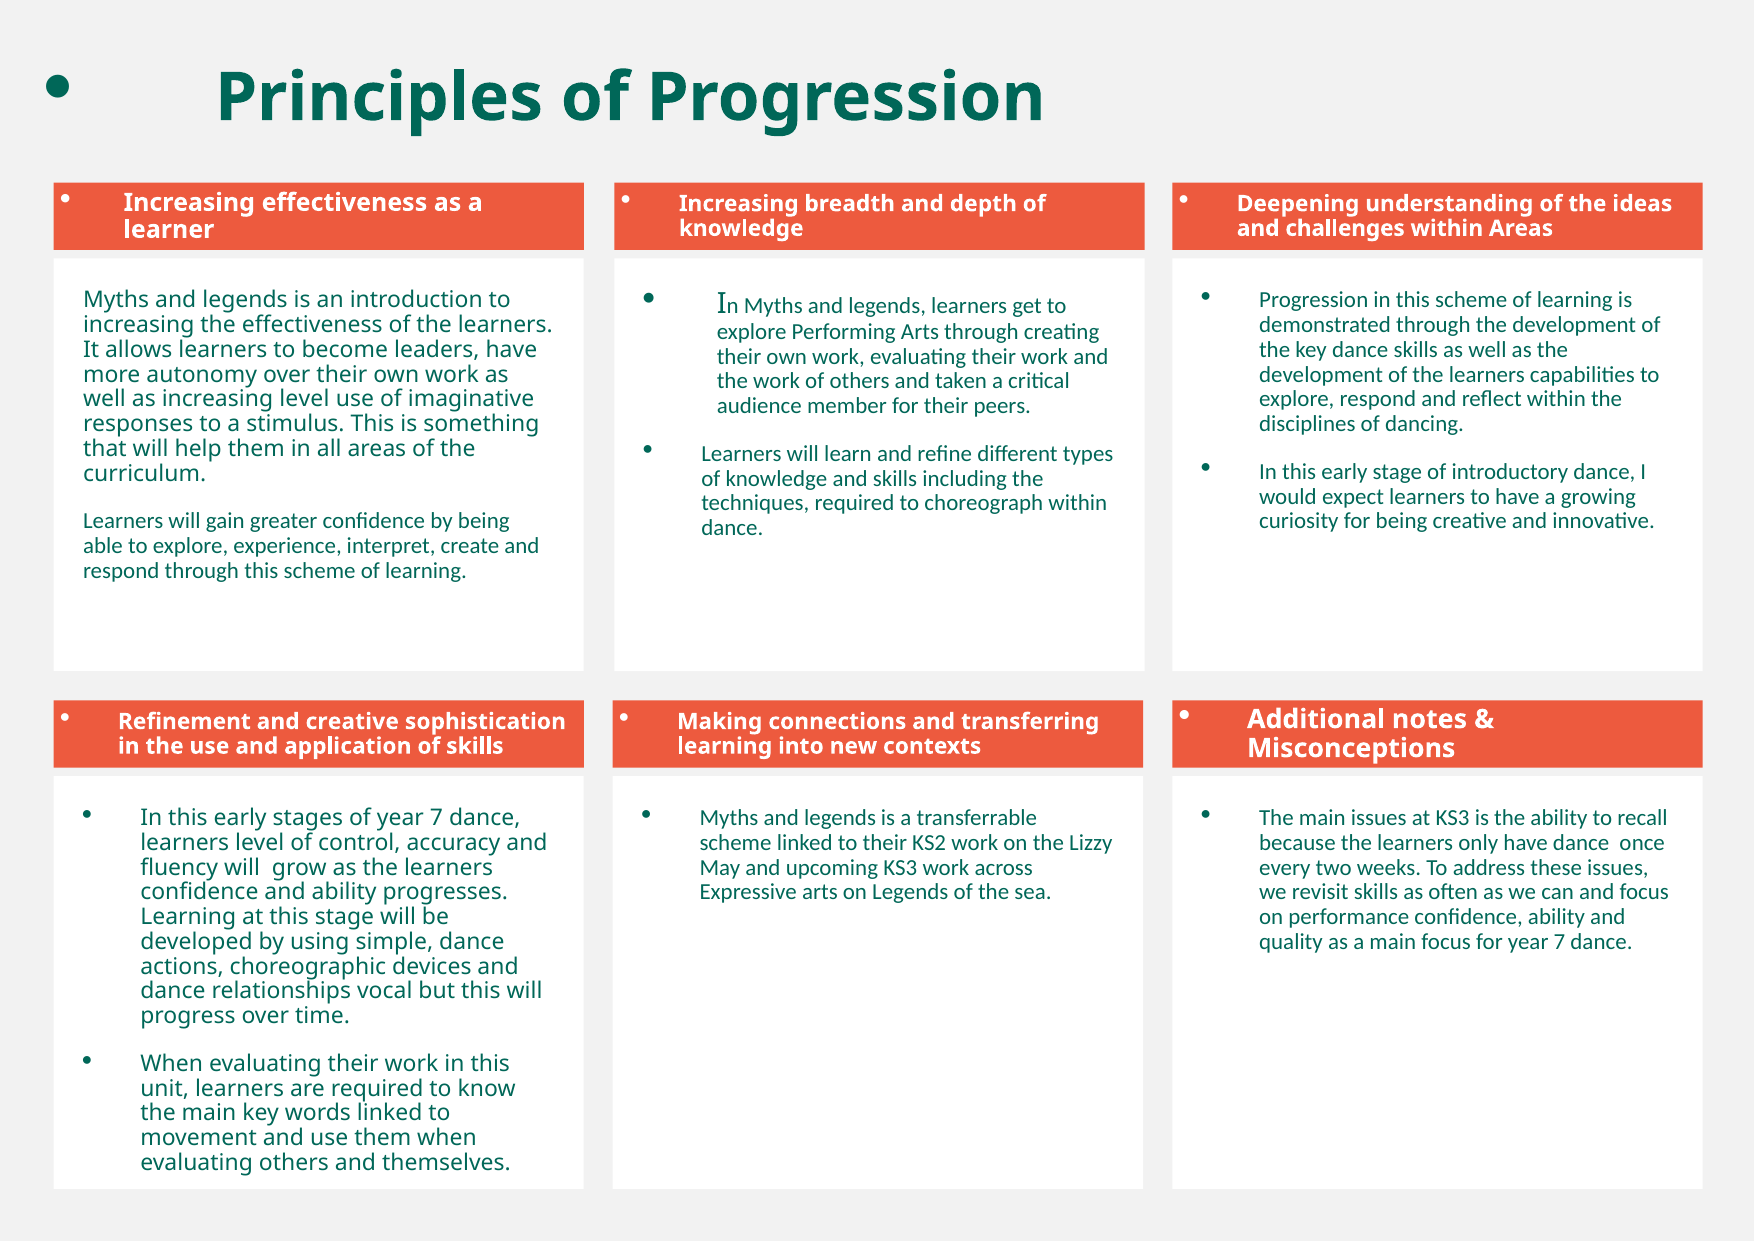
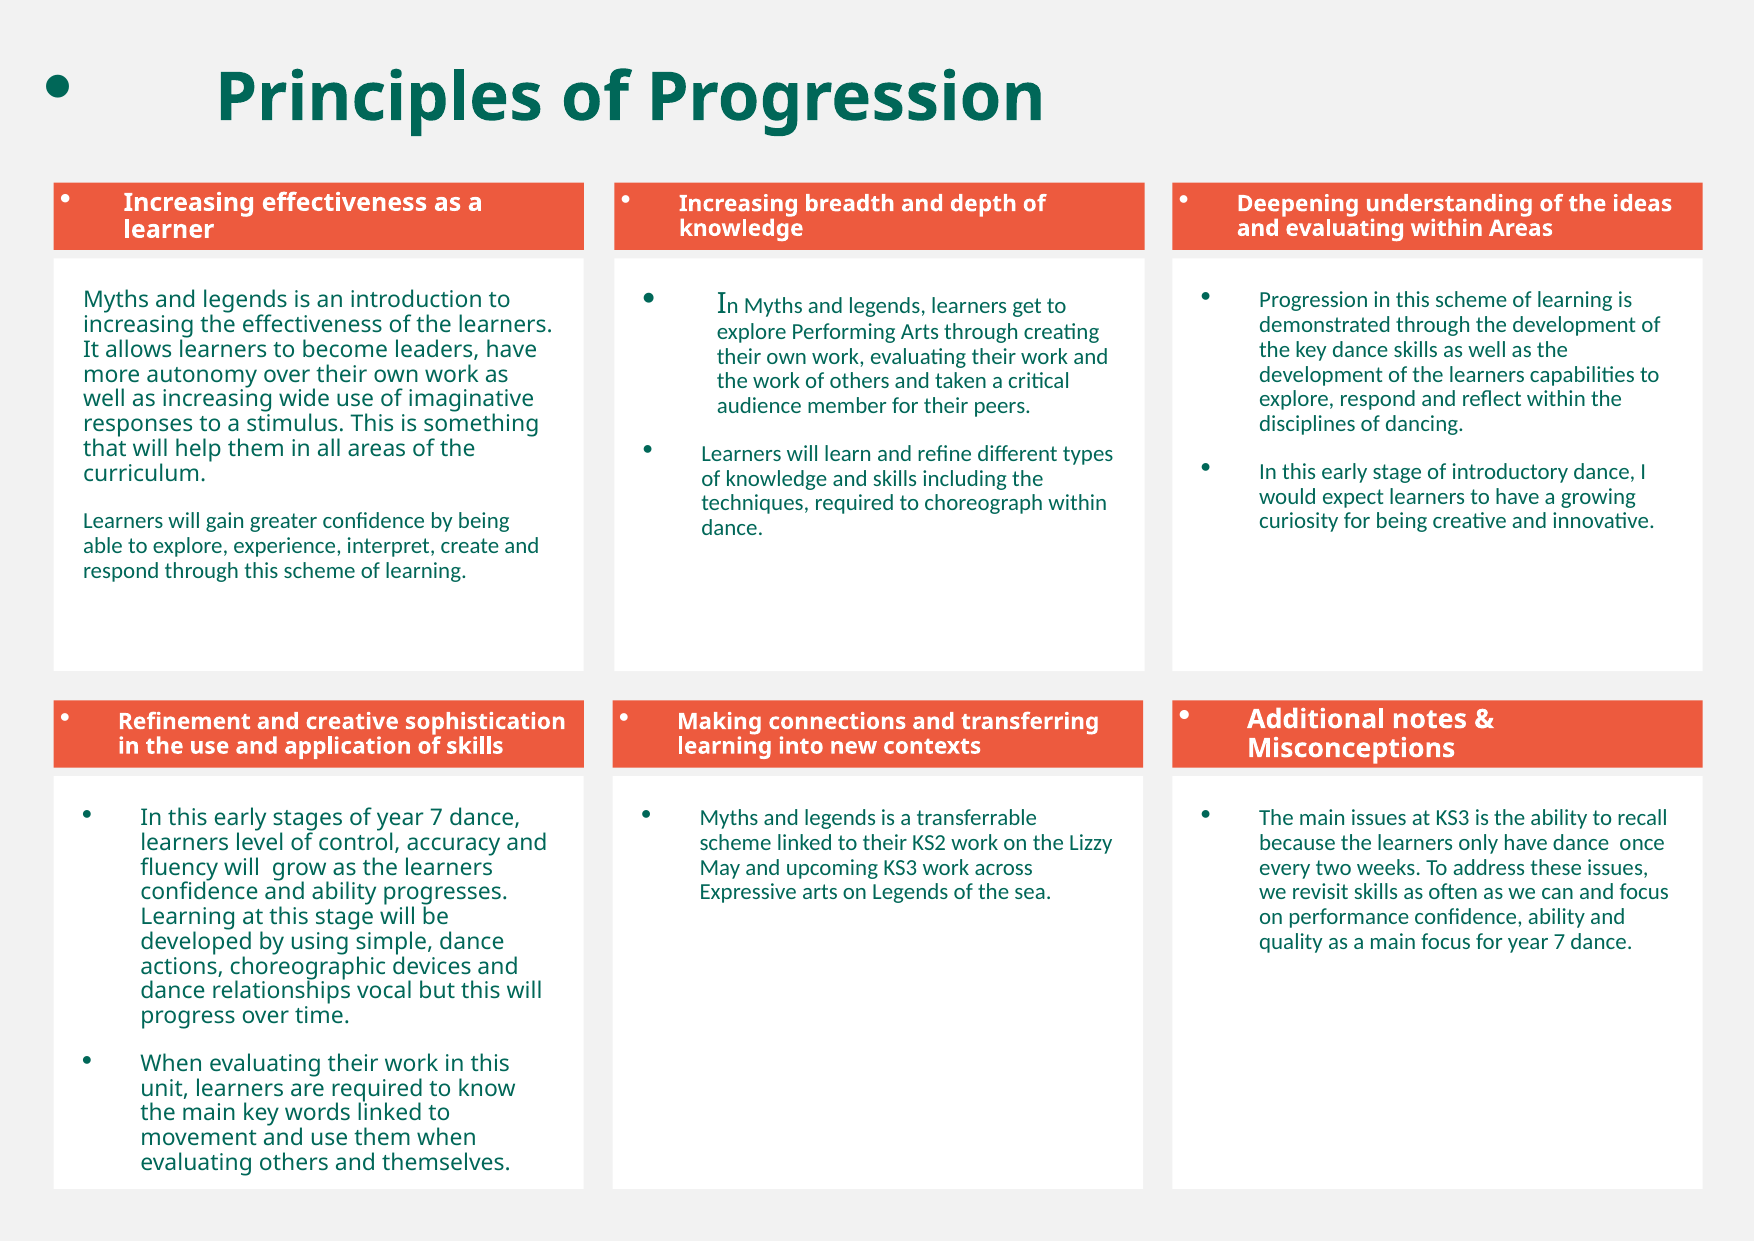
and challenges: challenges -> evaluating (1345, 228)
increasing level: level -> wide (305, 399)
